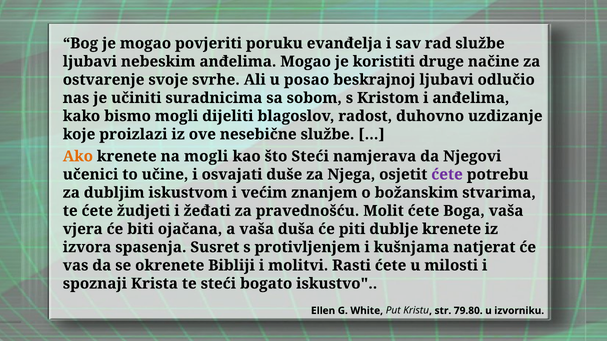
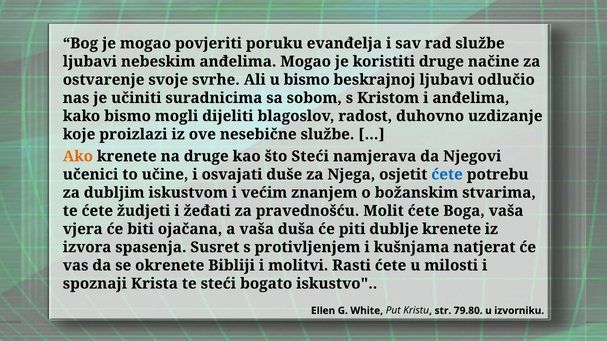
u posao: posao -> bismo (307, 80)
na mogli: mogli -> druge (206, 156)
ćete colour: purple -> blue (447, 175)
